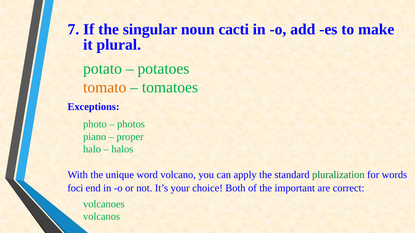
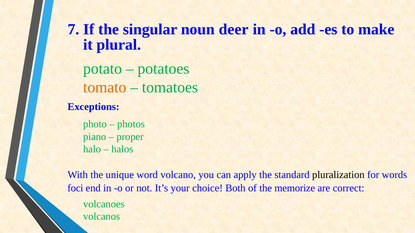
cacti: cacti -> deer (234, 29)
pluralization colour: green -> black (338, 175)
important: important -> memorize (295, 188)
